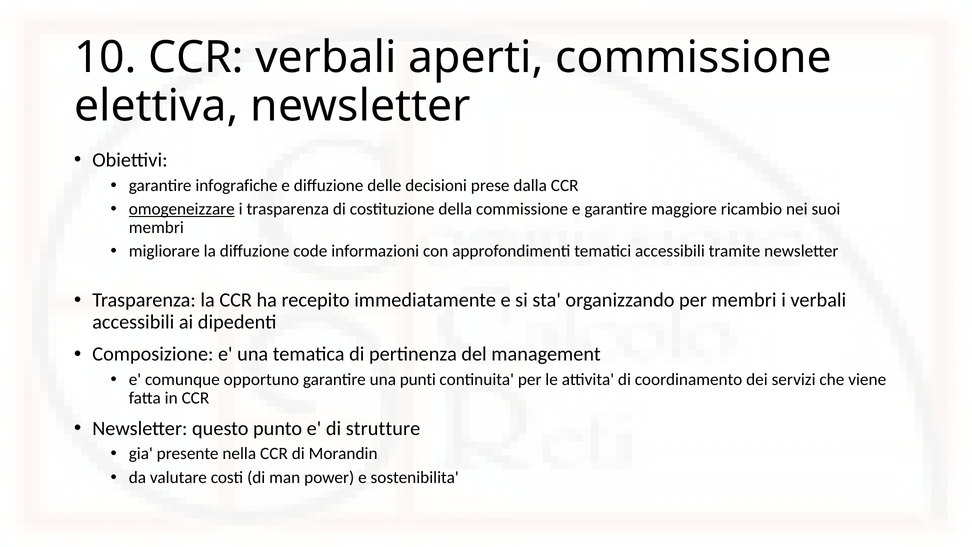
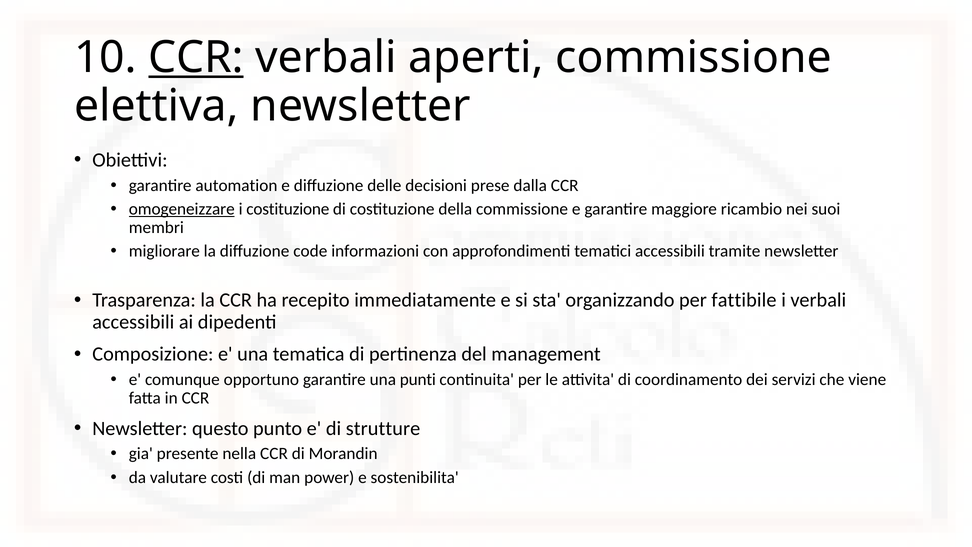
CCR underline: none -> present (196, 58)
infografiche: infografiche -> automation (236, 185)
i trasparenza: trasparenza -> costituzione (288, 209)
per membri: membri -> fattibile (744, 300)
